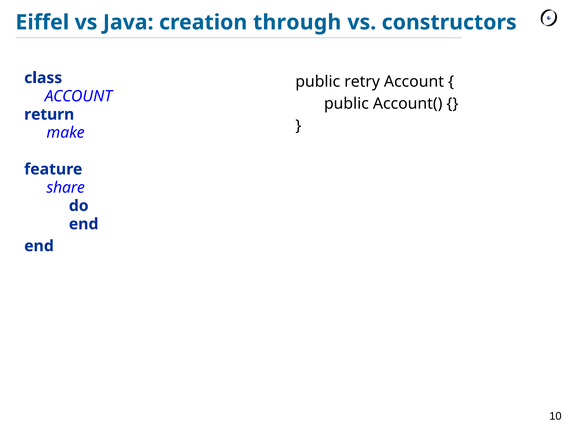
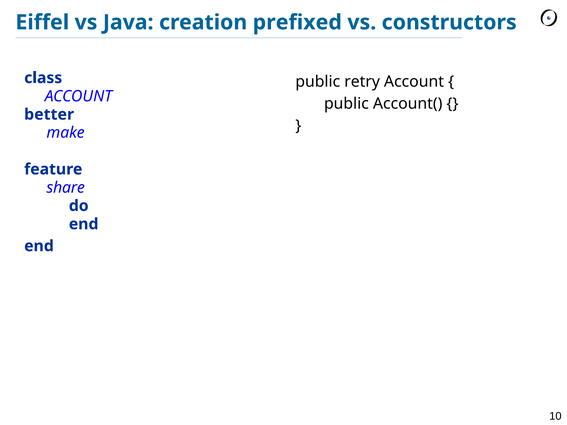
through: through -> prefixed (297, 22)
return: return -> better (49, 115)
